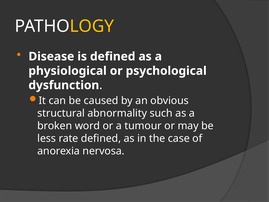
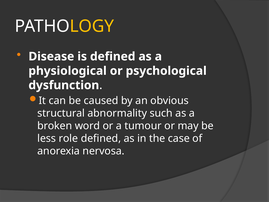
rate: rate -> role (68, 138)
